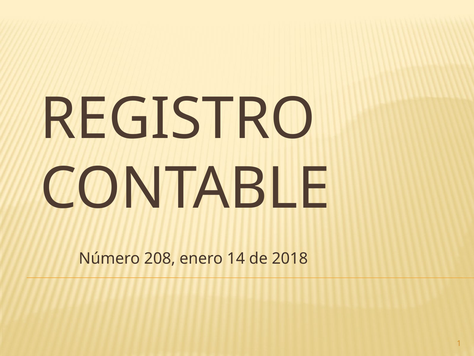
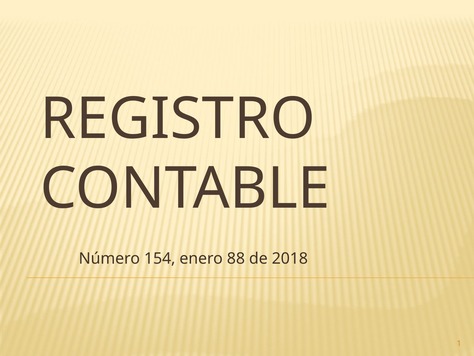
208: 208 -> 154 (160, 258)
14: 14 -> 88 (236, 258)
